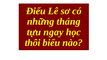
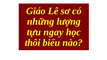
Điếu: Điếu -> Giáo (36, 11)
tháng: tháng -> lượng (69, 22)
